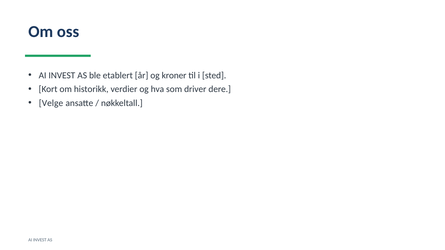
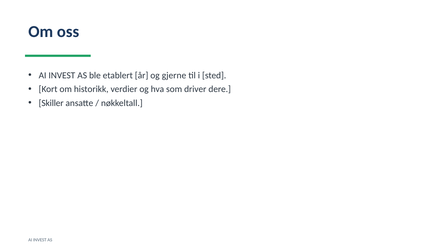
kroner: kroner -> gjerne (174, 75)
Velge: Velge -> Skiller (51, 103)
